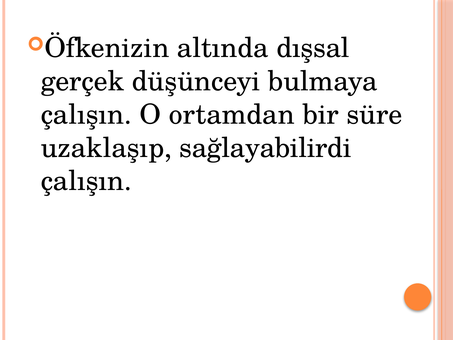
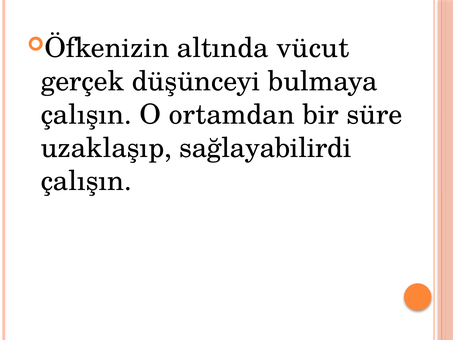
dışsal: dışsal -> vücut (313, 48)
